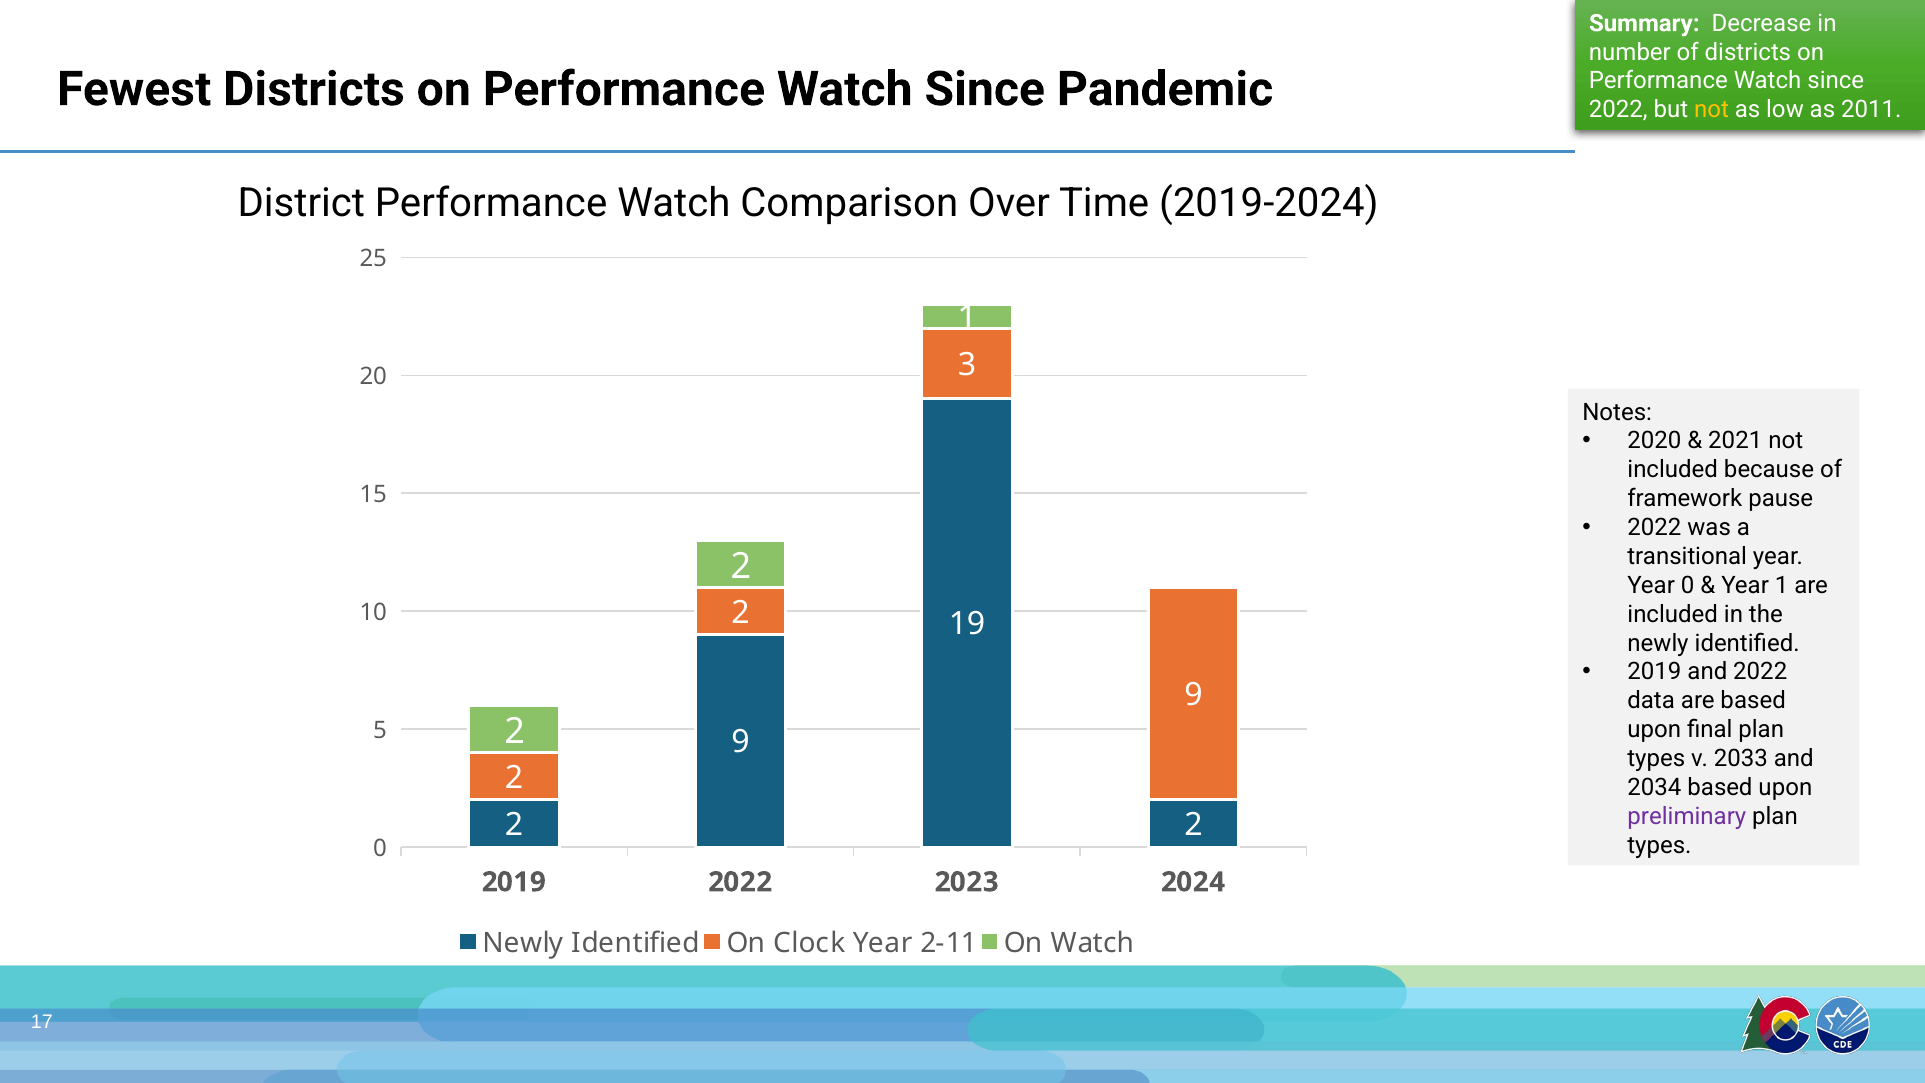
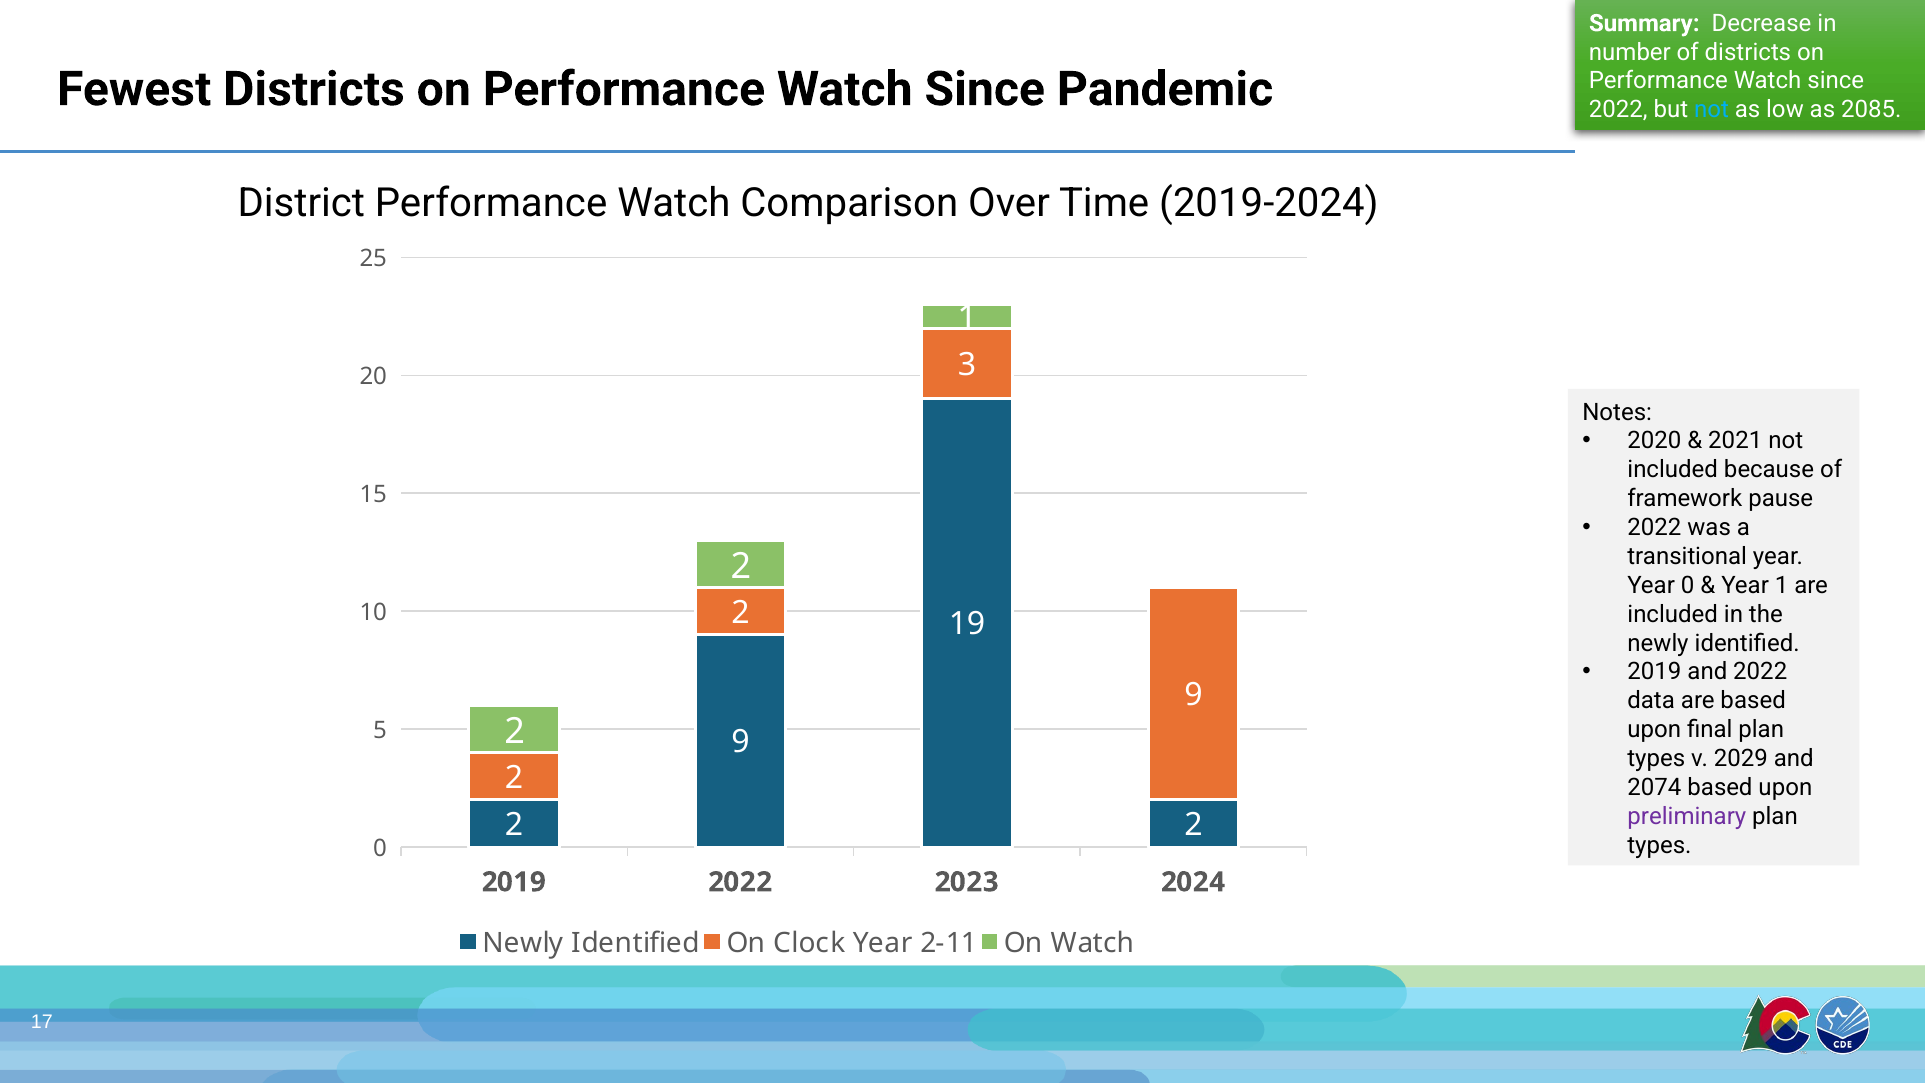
not colour: yellow -> light blue (1712, 110)
2011: 2011 -> 2085 (1871, 110)
2033: 2033 -> 2029 (1741, 759)
2034: 2034 -> 2074 (1654, 787)
